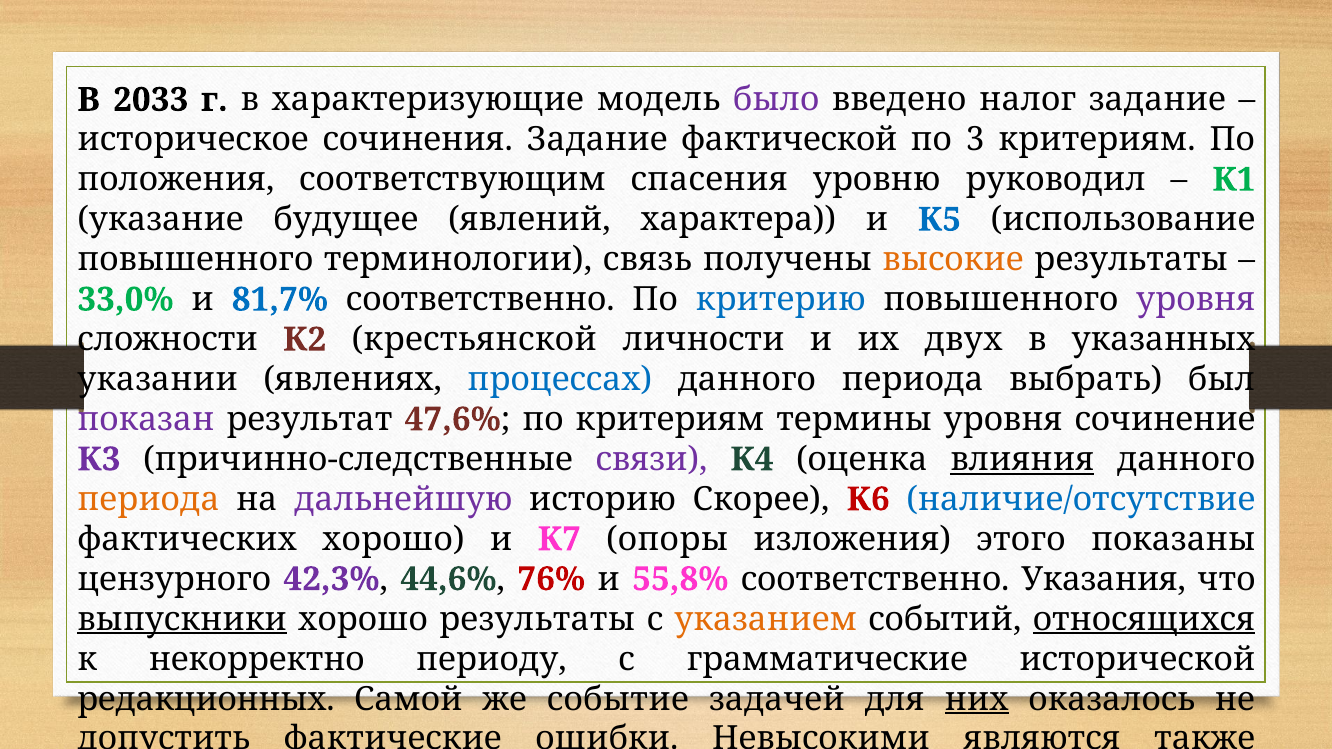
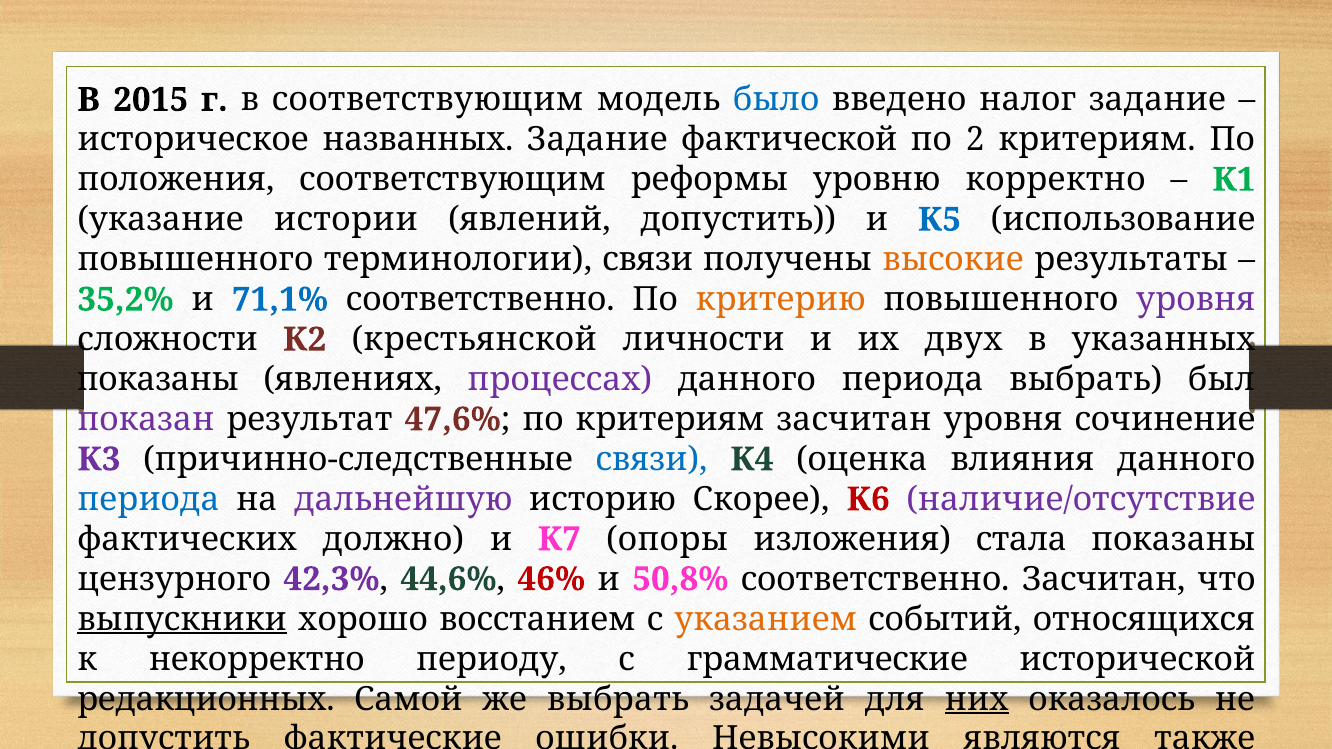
2033: 2033 -> 2015 (151, 100)
в характеризующие: характеризующие -> соответствующим (428, 100)
было colour: purple -> blue (776, 100)
сочинения: сочинения -> названных (418, 140)
3: 3 -> 2 (975, 140)
спасения: спасения -> реформы (709, 180)
руководил: руководил -> корректно (1055, 180)
будущее: будущее -> истории (346, 220)
явлений характера: характера -> допустить (738, 220)
терминологии связь: связь -> связи (648, 260)
33,0%: 33,0% -> 35,2% (125, 300)
81,7%: 81,7% -> 71,1% (280, 300)
критерию colour: blue -> orange (781, 300)
указании: указании -> показаны (158, 380)
процессах colour: blue -> purple (560, 380)
критериям термины: термины -> засчитан (854, 420)
связи colour: purple -> blue (652, 460)
влияния underline: present -> none (1022, 460)
периода colour: orange -> blue (148, 499)
наличие/отсутствие colour: blue -> purple (1081, 499)
фактических хорошо: хорошо -> должно (393, 539)
этого: этого -> стала (1021, 539)
76%: 76% -> 46% (551, 579)
55,8%: 55,8% -> 50,8% (680, 579)
соответственно Указания: Указания -> Засчитан (1104, 579)
хорошо результаты: результаты -> восстанием (537, 619)
относящихся underline: present -> none (1144, 619)
же событие: событие -> выбрать (618, 699)
